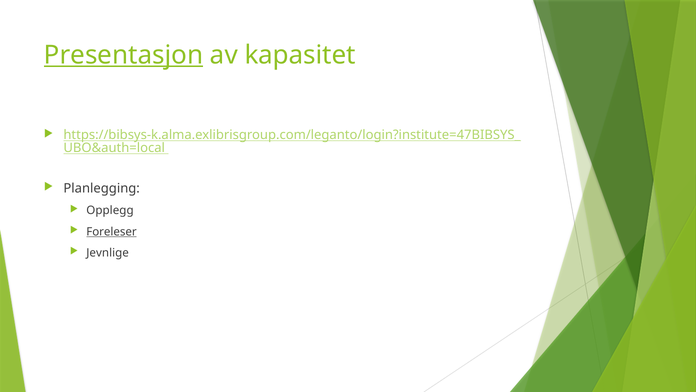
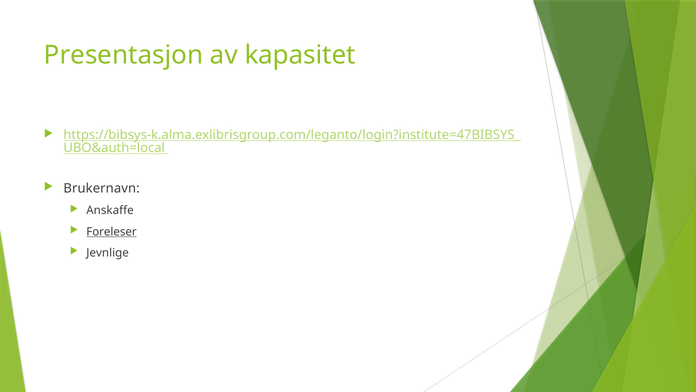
Presentasjon underline: present -> none (124, 55)
Planlegging: Planlegging -> Brukernavn (102, 188)
Opplegg: Opplegg -> Anskaffe (110, 210)
